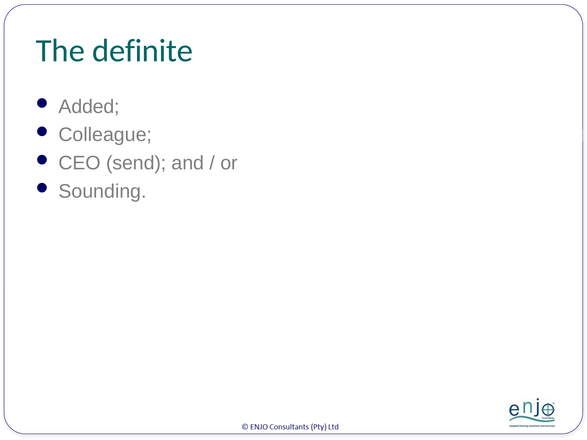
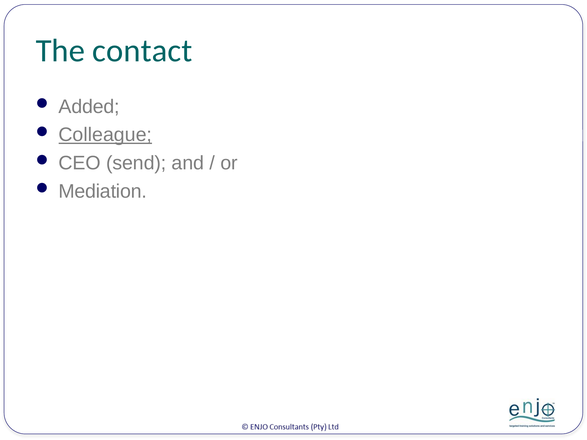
definite: definite -> contact (142, 51)
Colleague underline: none -> present (105, 135)
Sounding: Sounding -> Mediation (103, 191)
